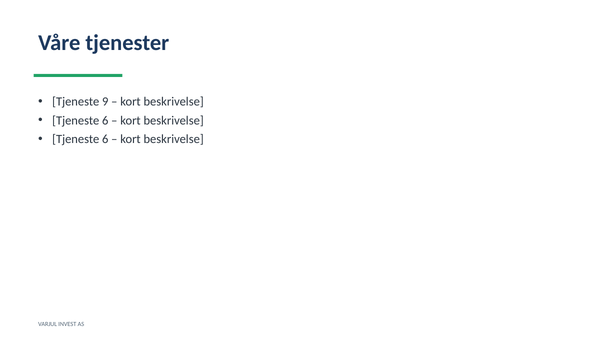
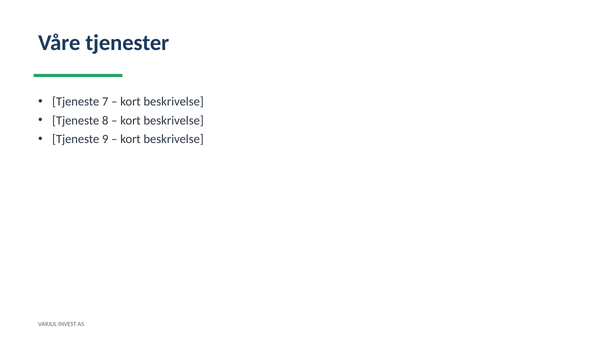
9: 9 -> 7 (105, 102)
6: 6 -> 8 (105, 120)
6: 6 -> 9 (105, 139)
